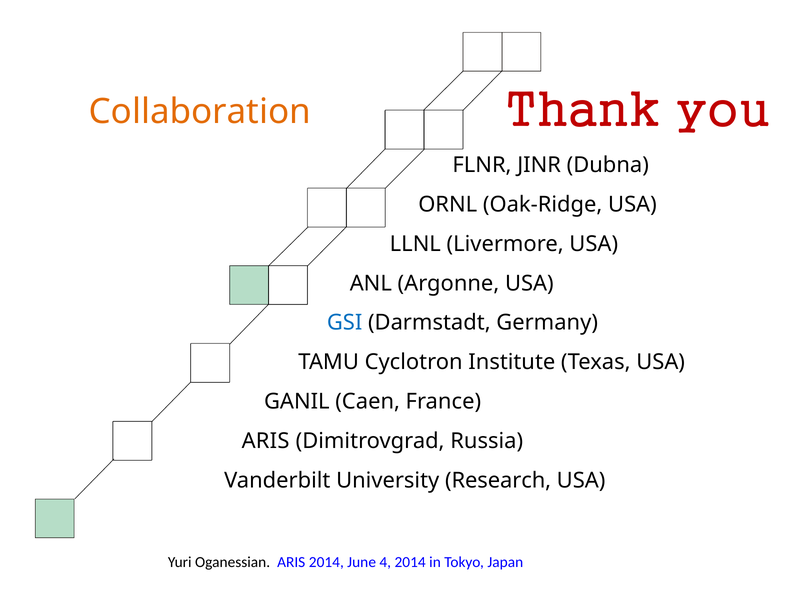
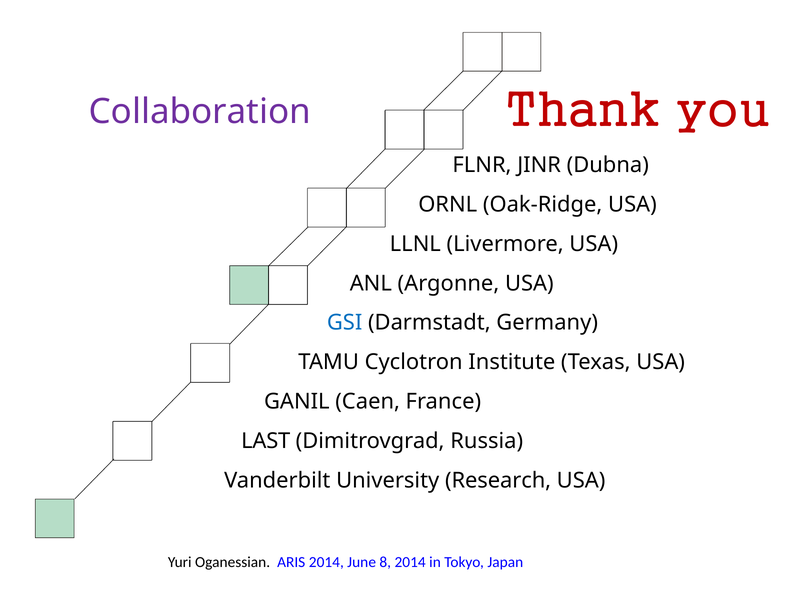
Collaboration colour: orange -> purple (200, 112)
ARIS: ARIS -> LAST (266, 441)
4: 4 -> 8 (385, 563)
